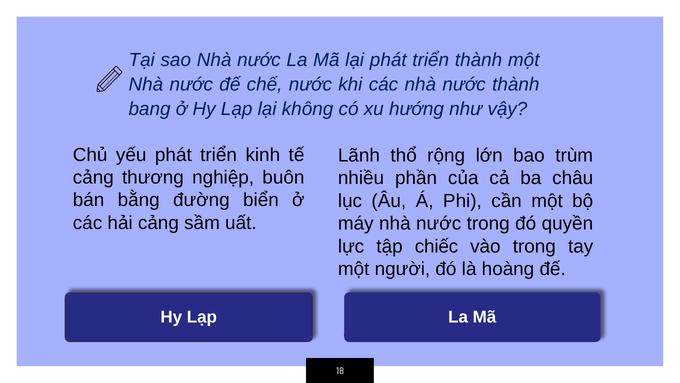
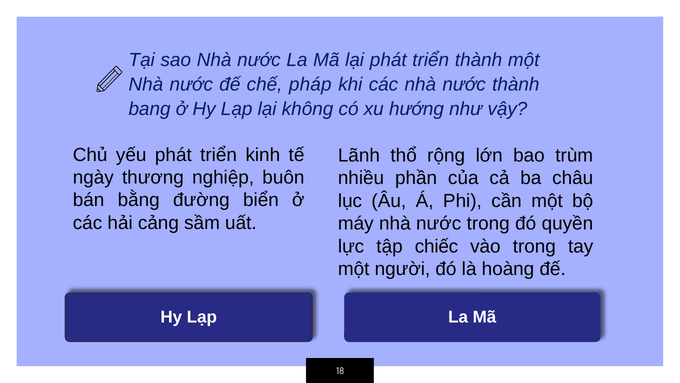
chế nước: nước -> pháp (310, 84)
cảng: cảng -> ngày (93, 177)
